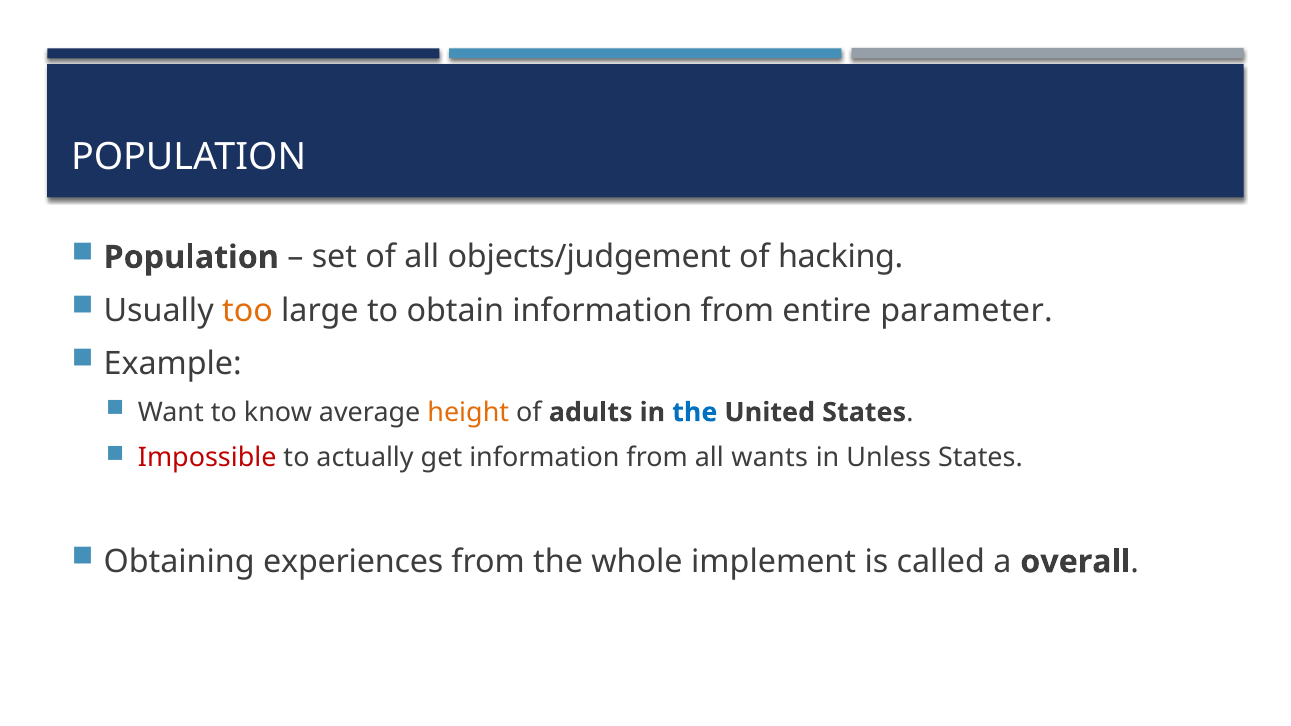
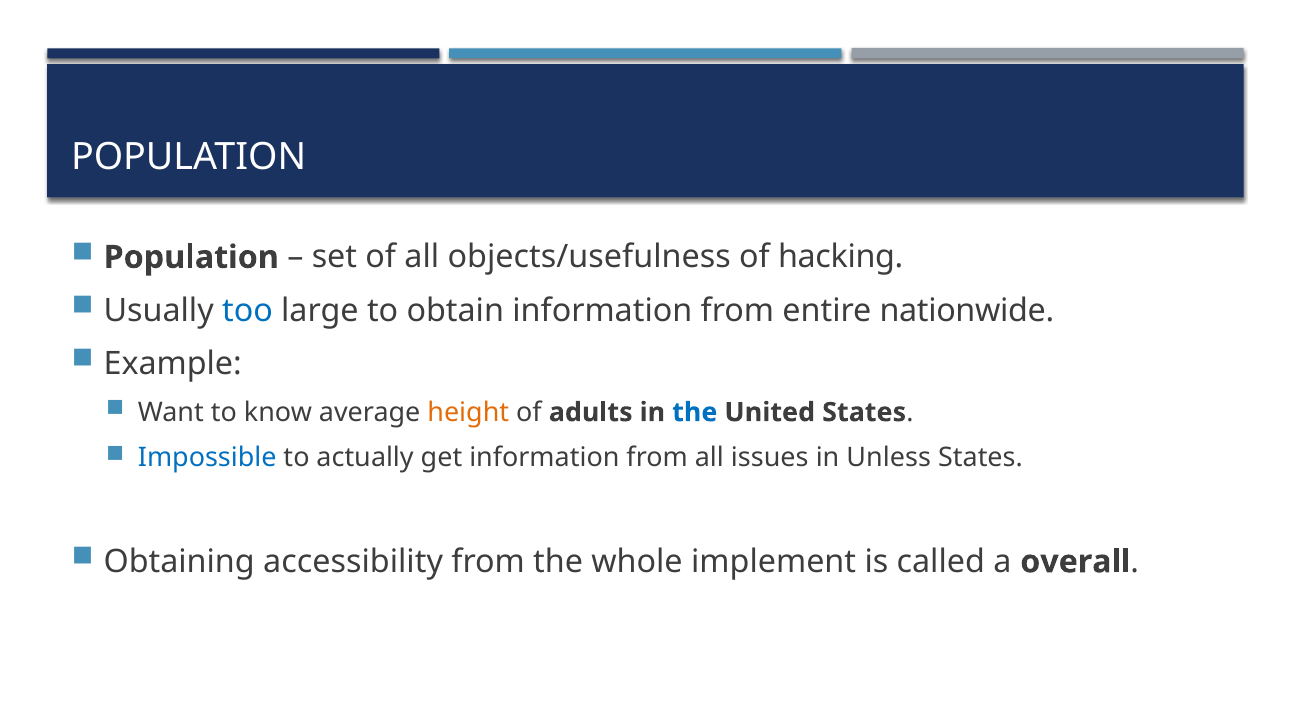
objects/judgement: objects/judgement -> objects/usefulness (589, 257)
too colour: orange -> blue (248, 311)
parameter: parameter -> nationwide (967, 311)
Impossible colour: red -> blue (207, 458)
wants: wants -> issues (770, 458)
experiences: experiences -> accessibility (353, 562)
